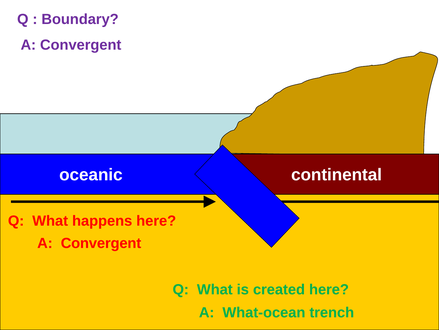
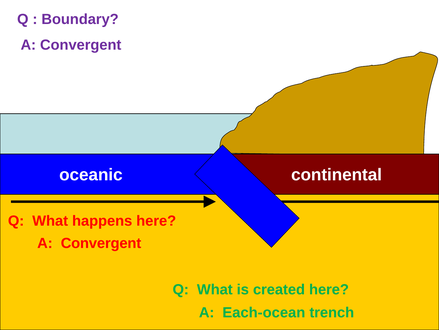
What-ocean: What-ocean -> Each-ocean (264, 312)
